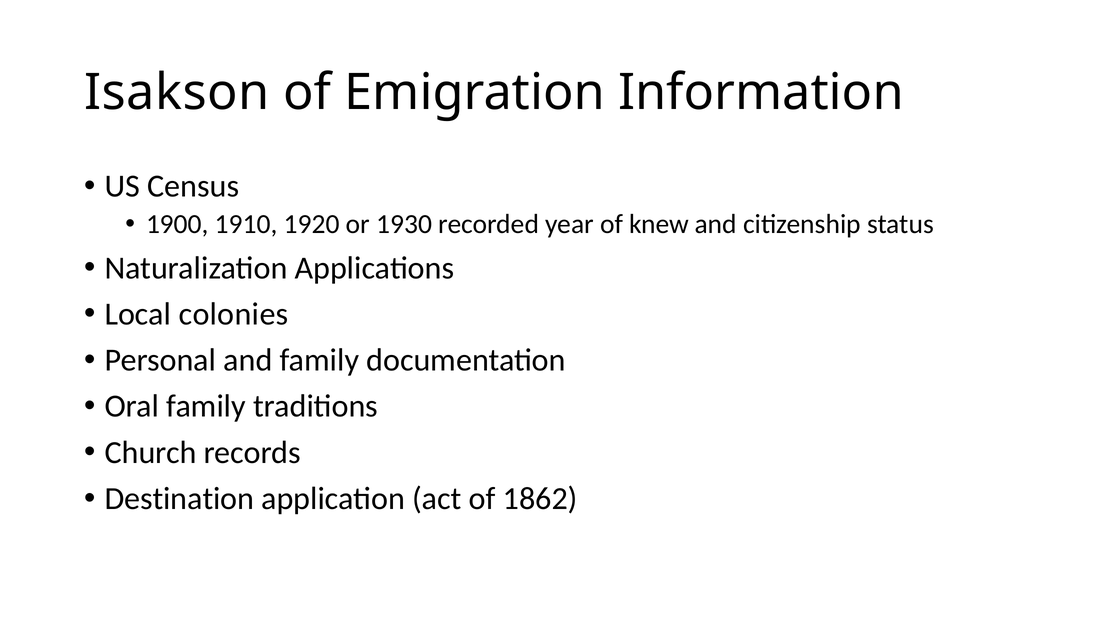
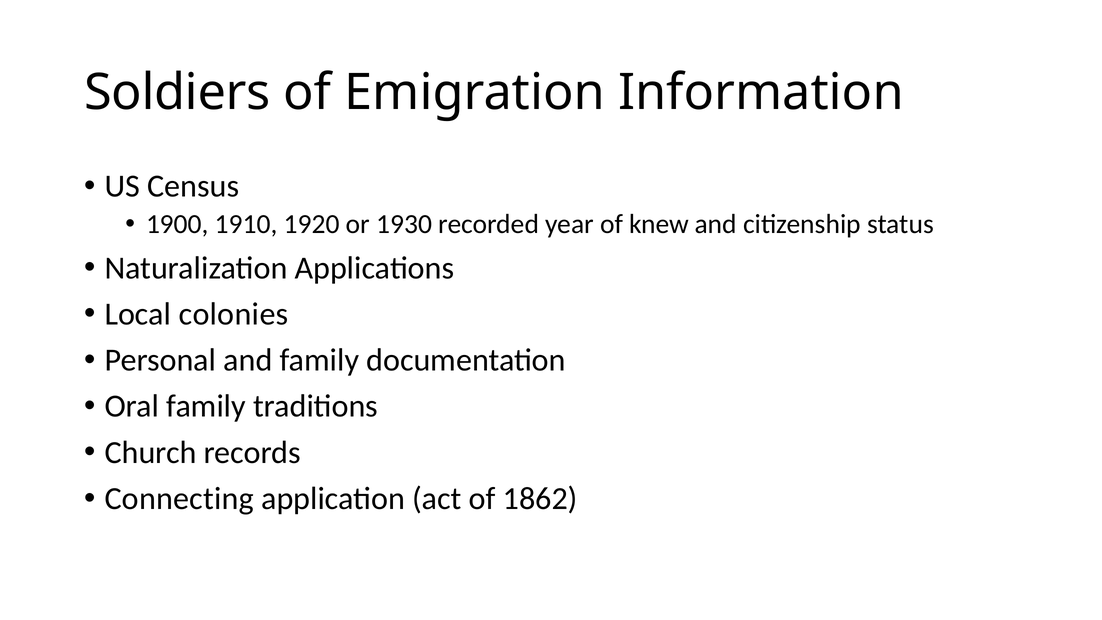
Isakson: Isakson -> Soldiers (177, 93)
Destination: Destination -> Connecting (179, 499)
